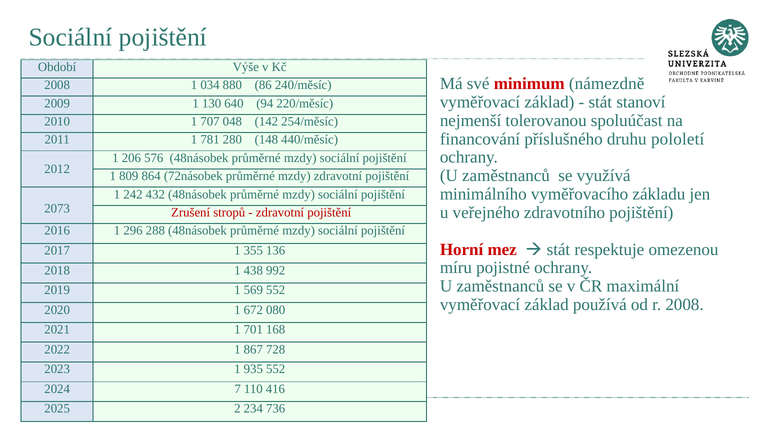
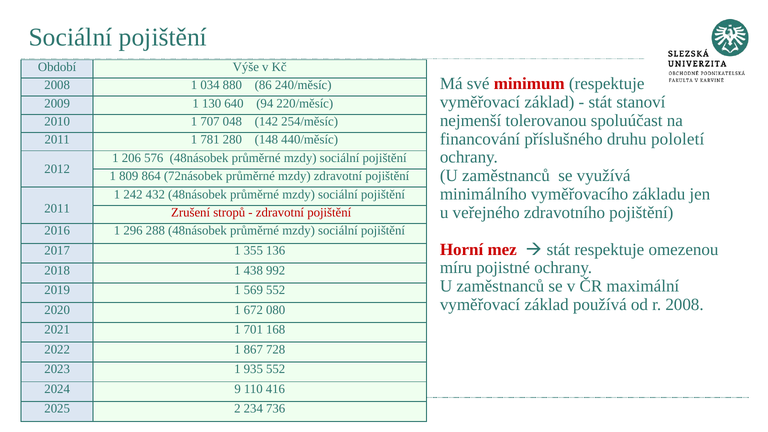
minimum námezdně: námezdně -> respektuje (607, 84)
2073: 2073 -> 2011 (57, 209)
7: 7 -> 9 (238, 389)
